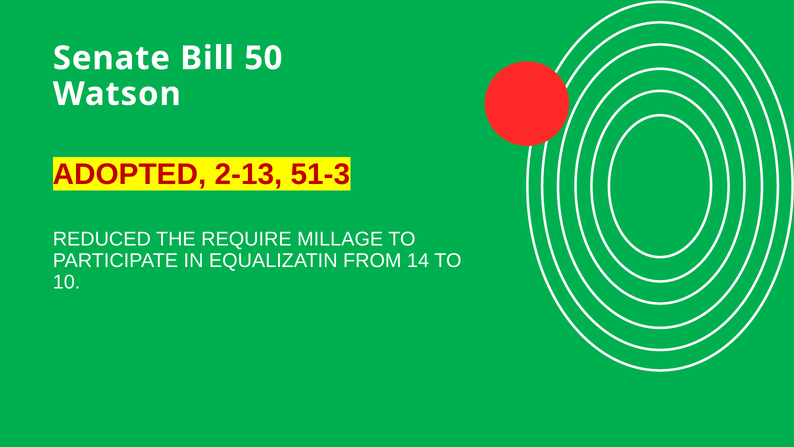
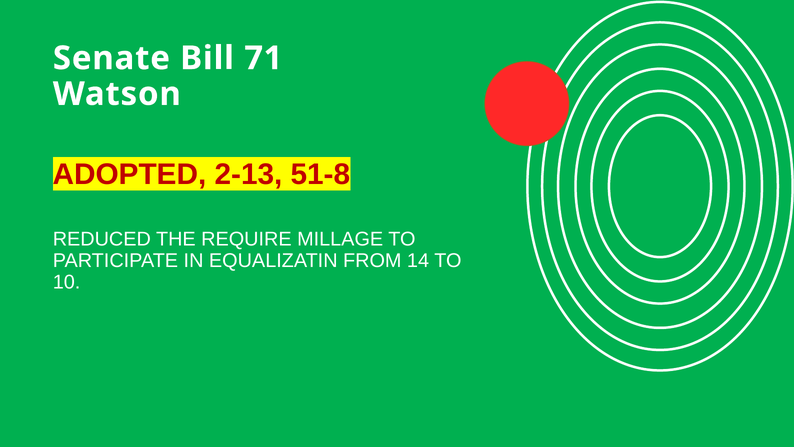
50: 50 -> 71 (263, 58)
51-3: 51-3 -> 51-8 (321, 174)
